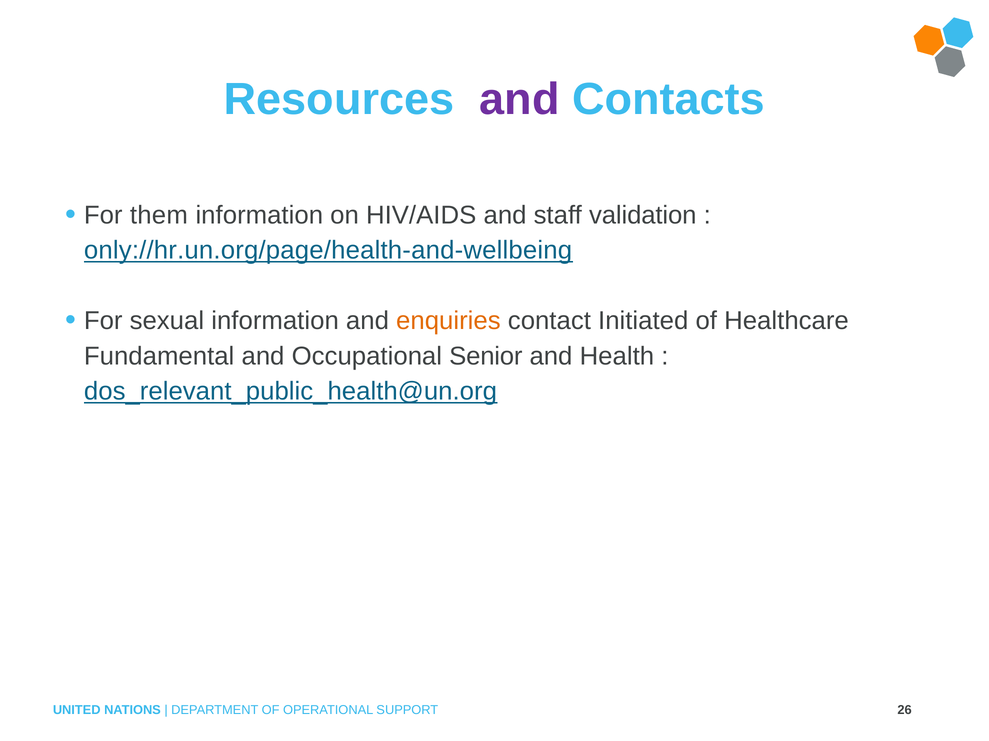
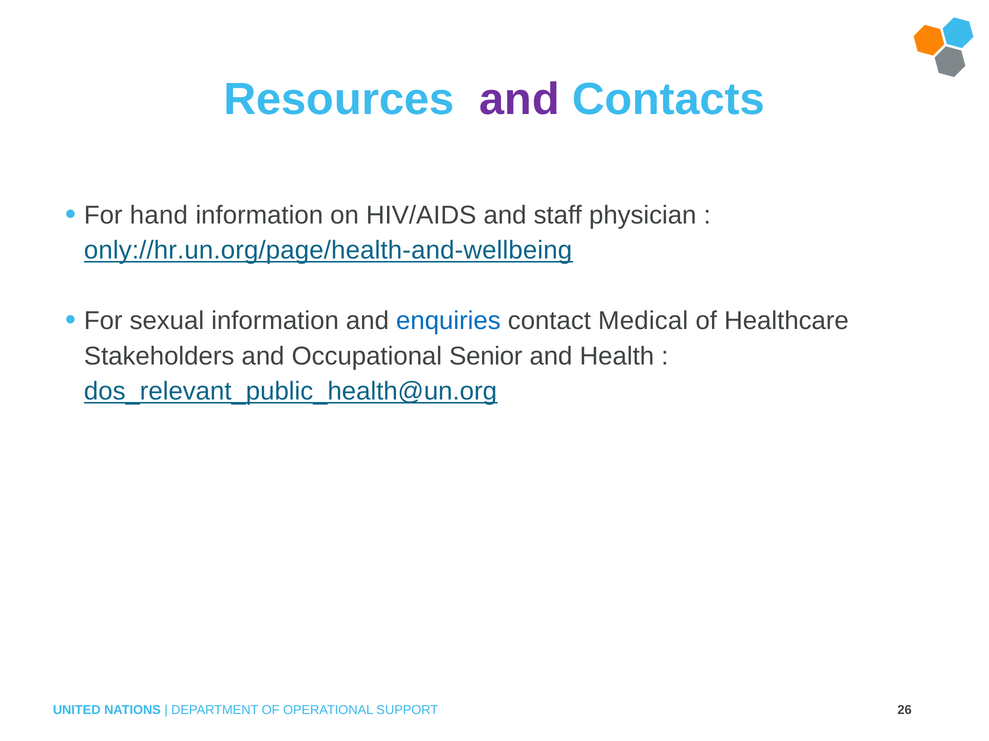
them: them -> hand (159, 215)
validation: validation -> physician (643, 215)
enquiries colour: orange -> blue (448, 321)
Initiated: Initiated -> Medical (643, 321)
Fundamental: Fundamental -> Stakeholders (159, 356)
